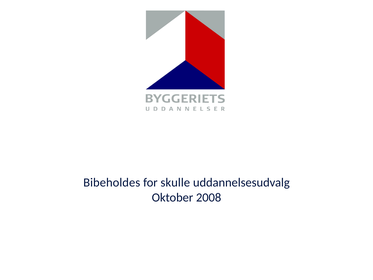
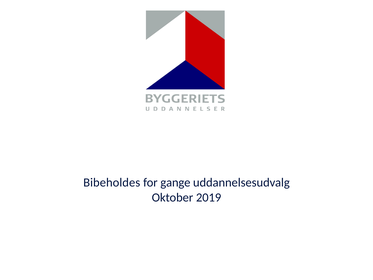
skulle: skulle -> gange (175, 182)
2008: 2008 -> 2019 (209, 197)
